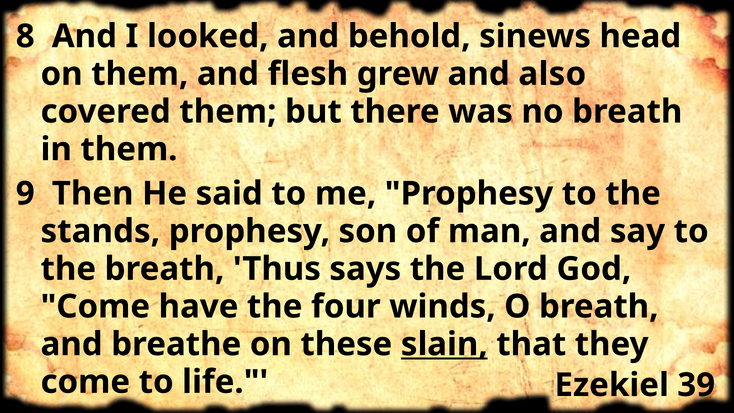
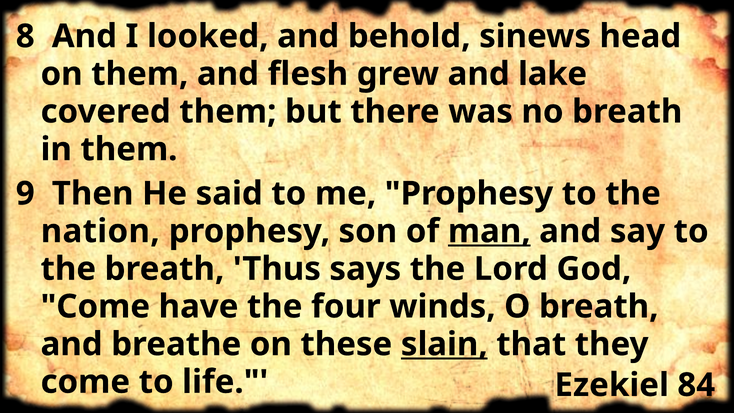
also: also -> lake (553, 74)
stands: stands -> nation (100, 231)
man underline: none -> present (489, 231)
39: 39 -> 84 (696, 385)
